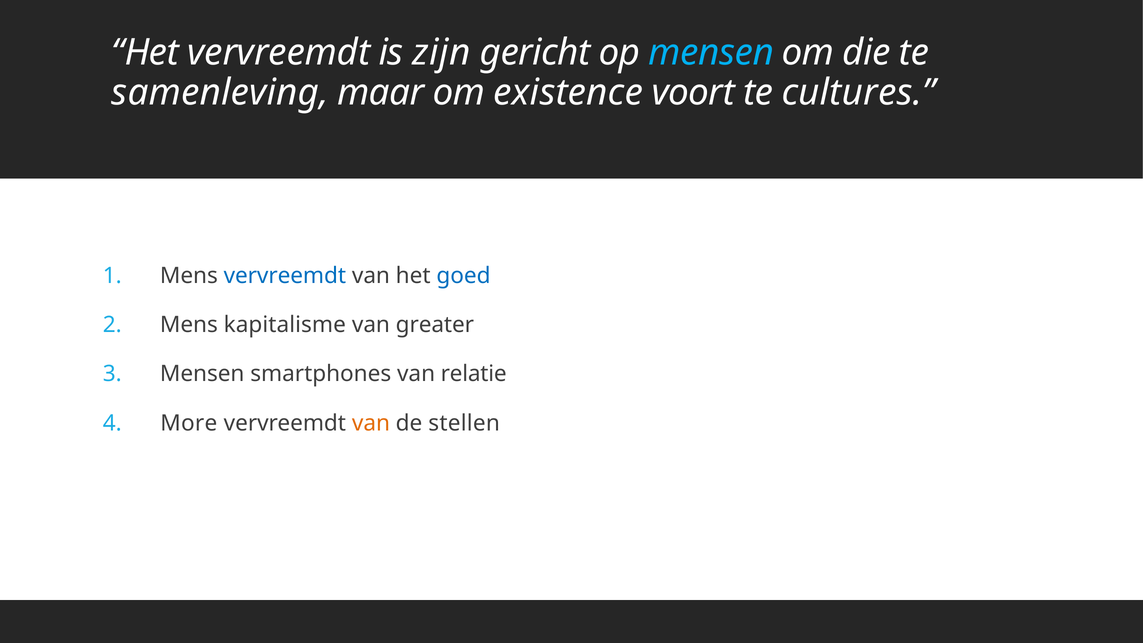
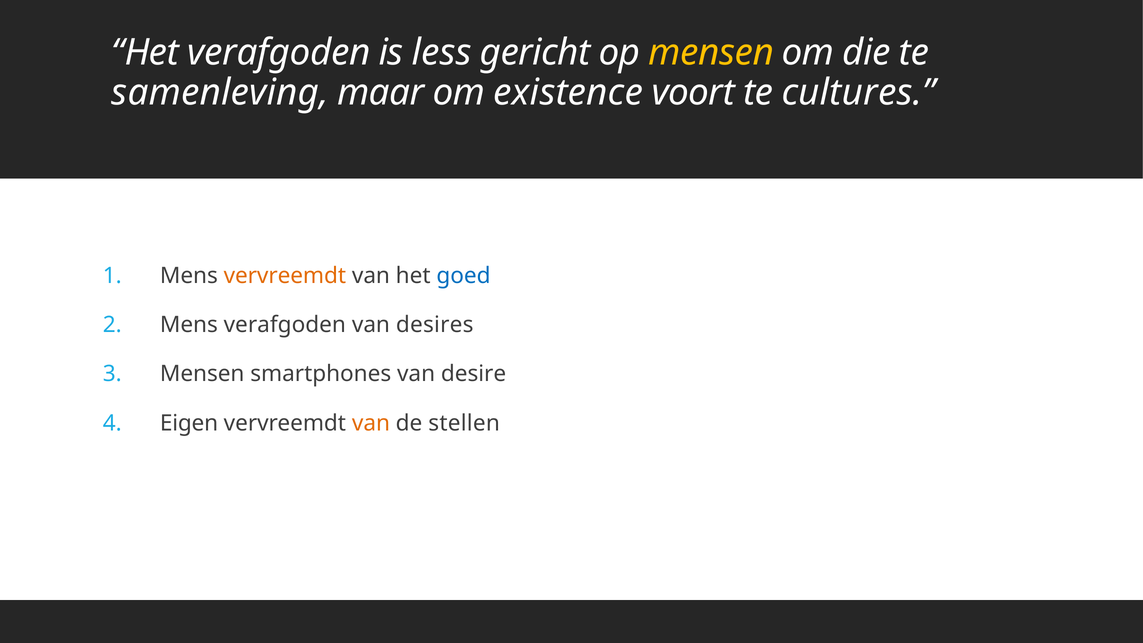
Het vervreemdt: vervreemdt -> verafgoden (279, 53)
zijn: zijn -> less (442, 53)
mensen colour: light blue -> yellow (711, 53)
vervreemdt colour: blue -> orange (285, 276)
Mens kapitalisme: kapitalisme -> verafgoden (285, 325)
greater: greater -> desires (435, 325)
relatie: relatie -> desire (474, 374)
More: More -> Eigen (189, 423)
